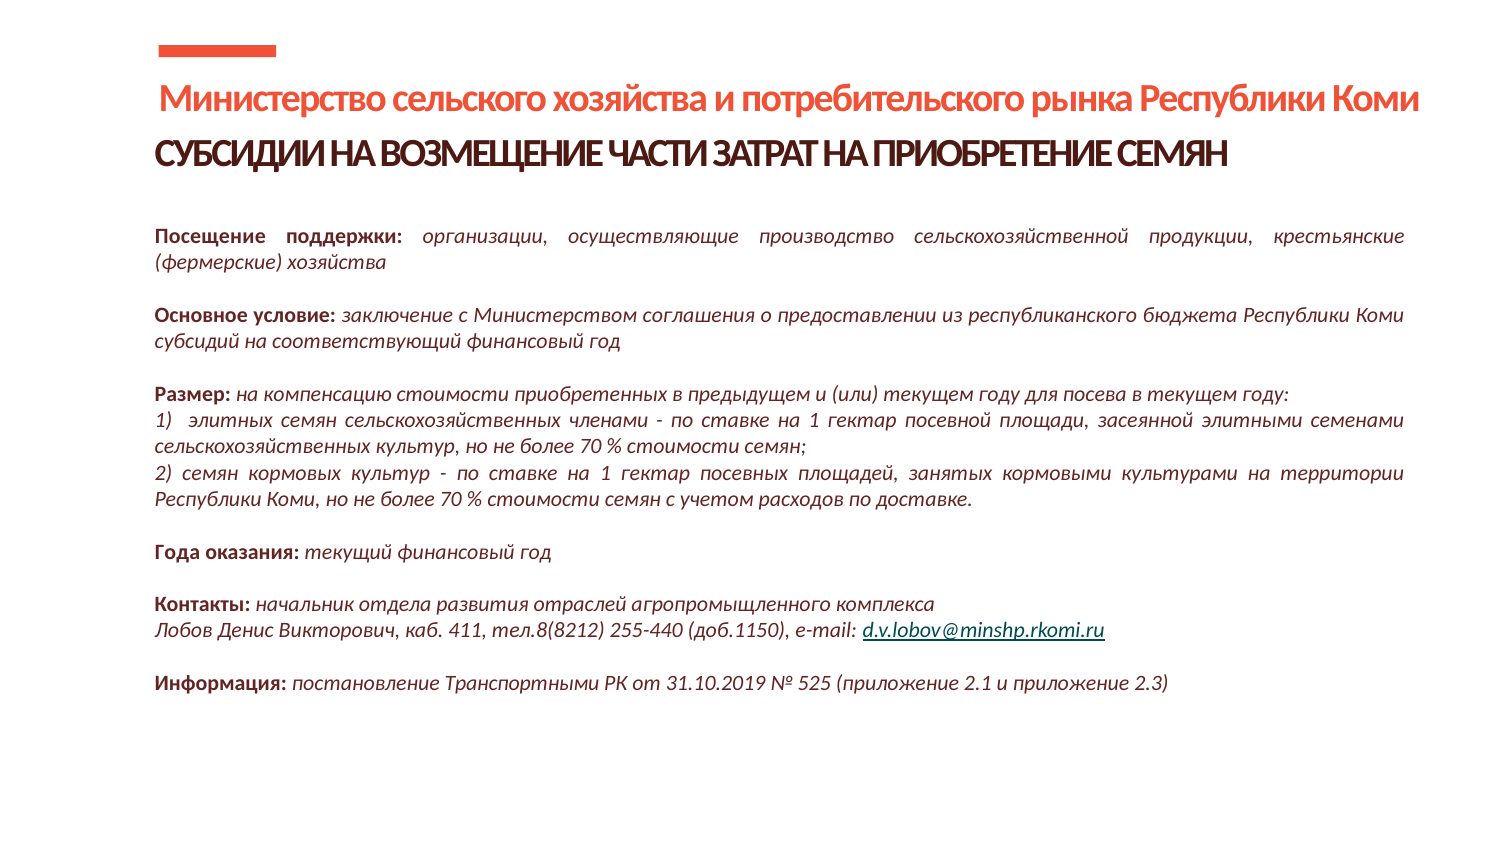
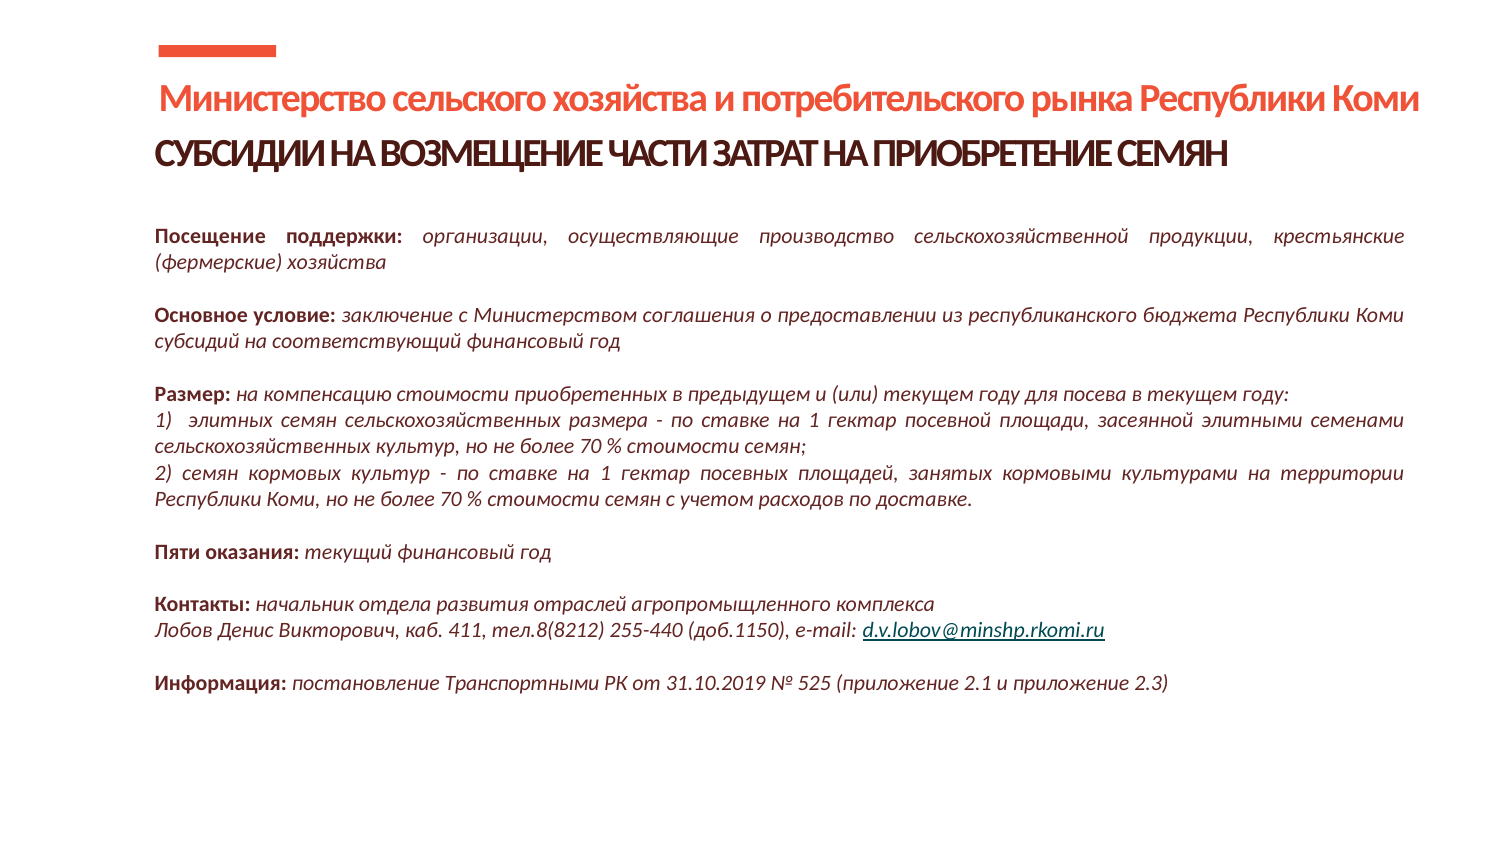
членами: членами -> размера (609, 420)
Года: Года -> Пяти (178, 552)
